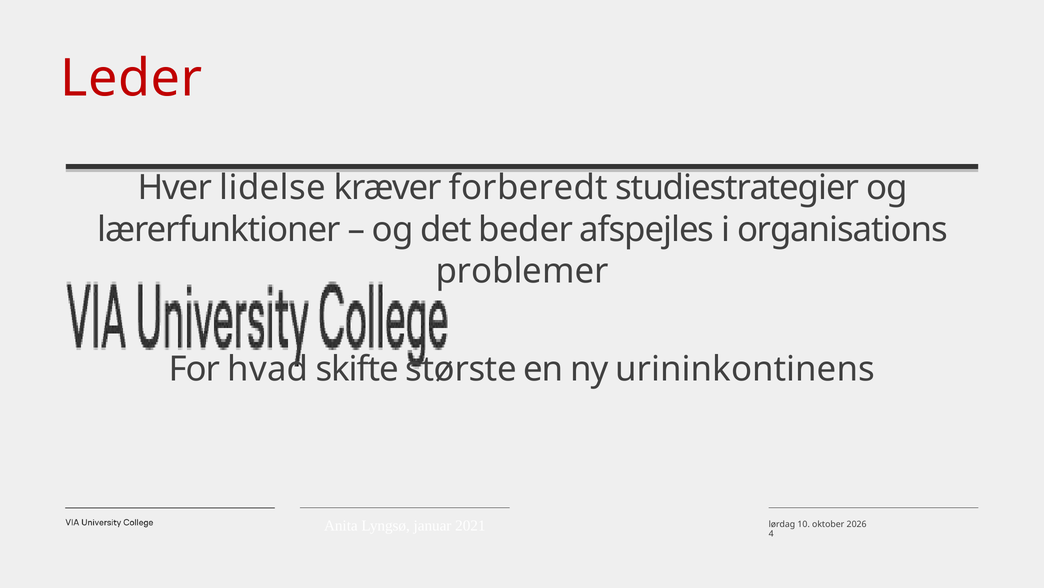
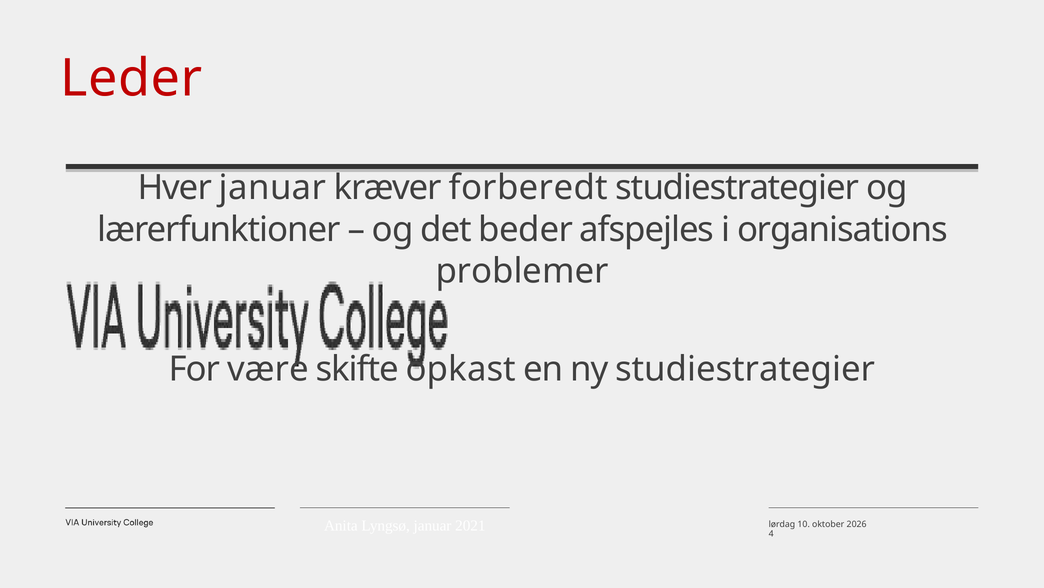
Hver lidelse: lidelse -> januar (273, 187)
hvad: hvad -> være (268, 369)
største: største -> opkast (461, 369)
ny urininkontinens: urininkontinens -> studiestrategier (745, 369)
